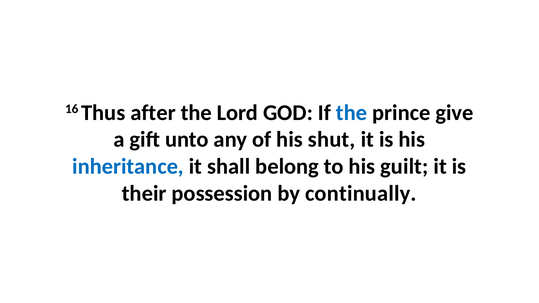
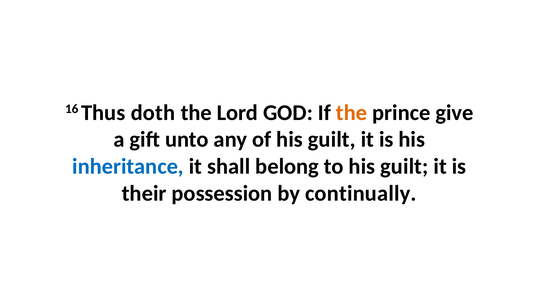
after: after -> doth (153, 113)
the colour: blue -> orange (352, 113)
of his shut: shut -> guilt (332, 140)
